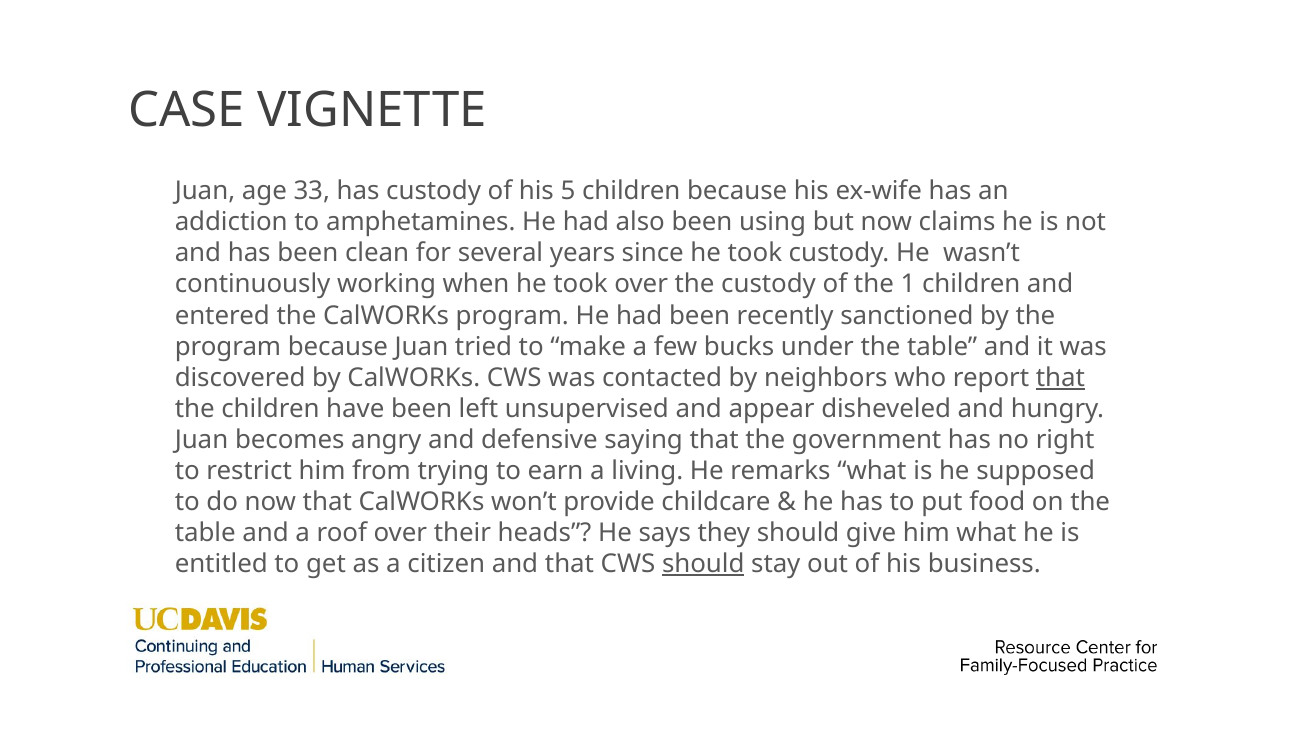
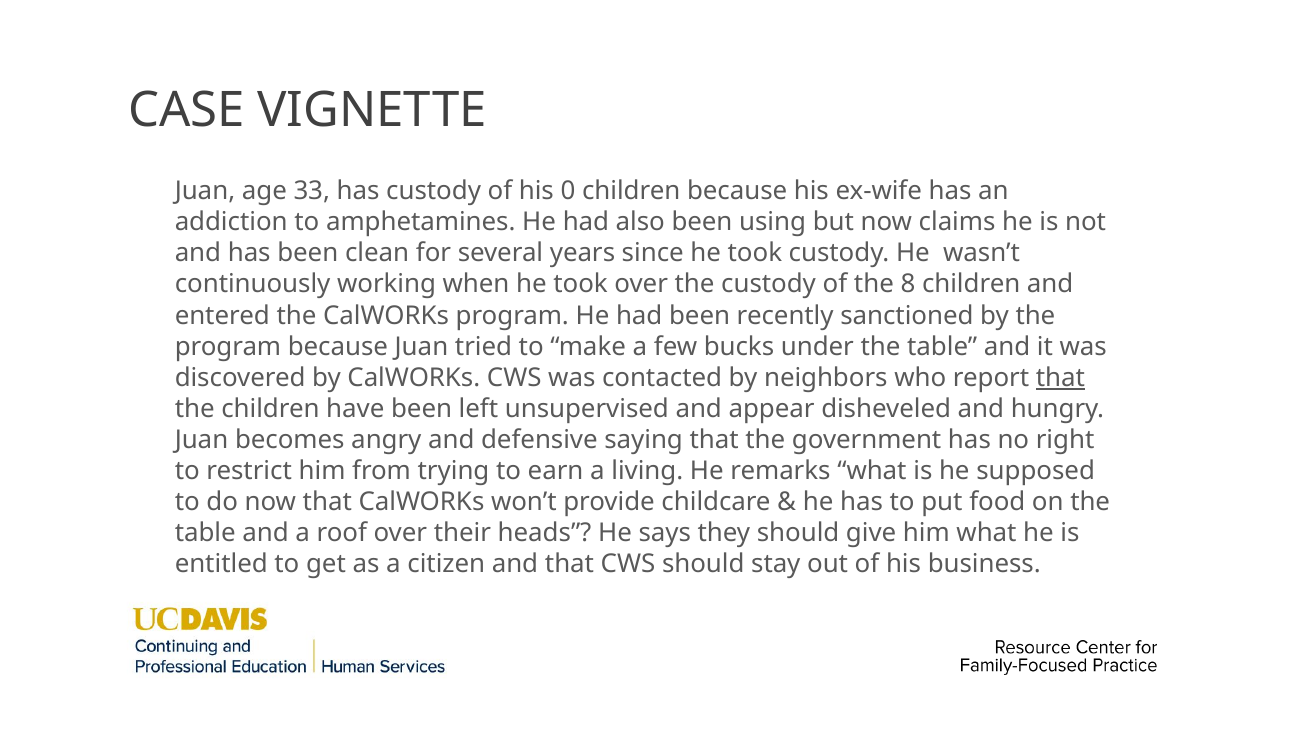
5: 5 -> 0 (568, 191)
1: 1 -> 8 (908, 285)
should underline: present -> none (703, 564)
